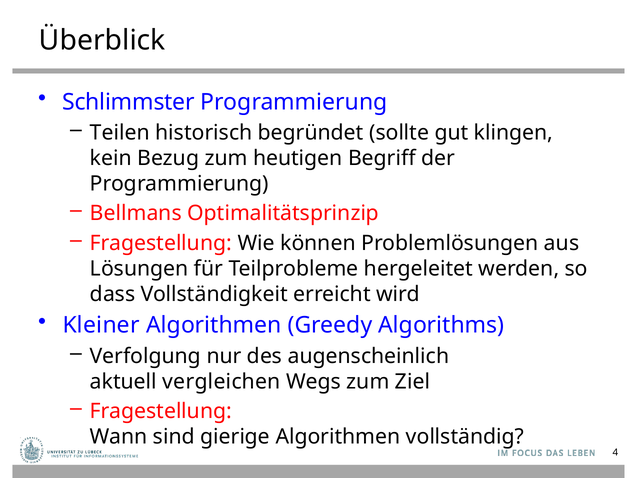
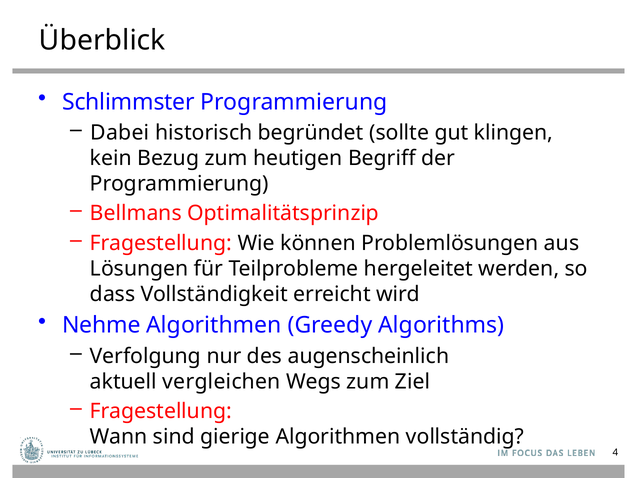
Teilen: Teilen -> Dabei (120, 133)
Kleiner: Kleiner -> Nehme (101, 325)
